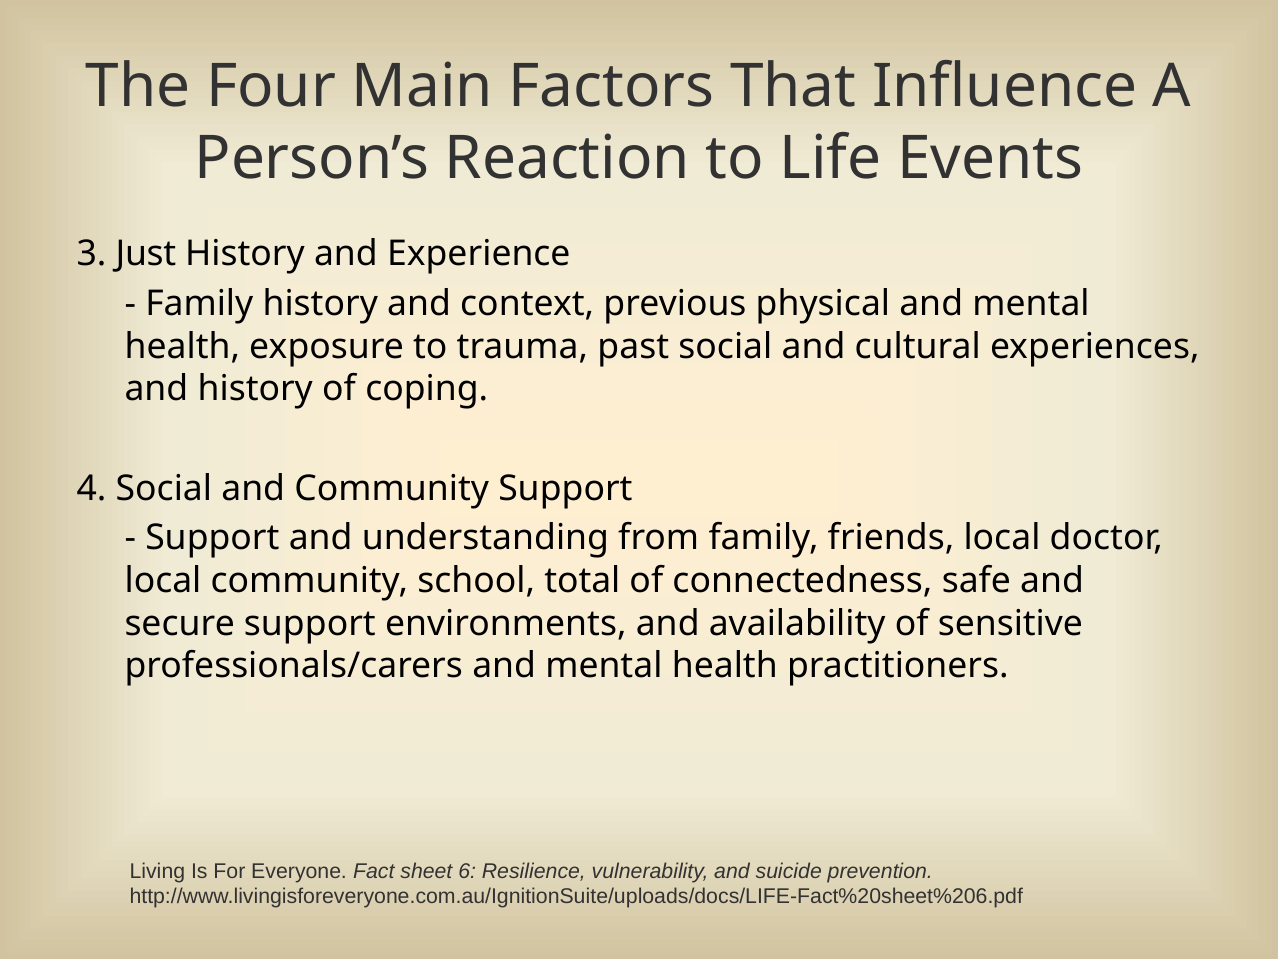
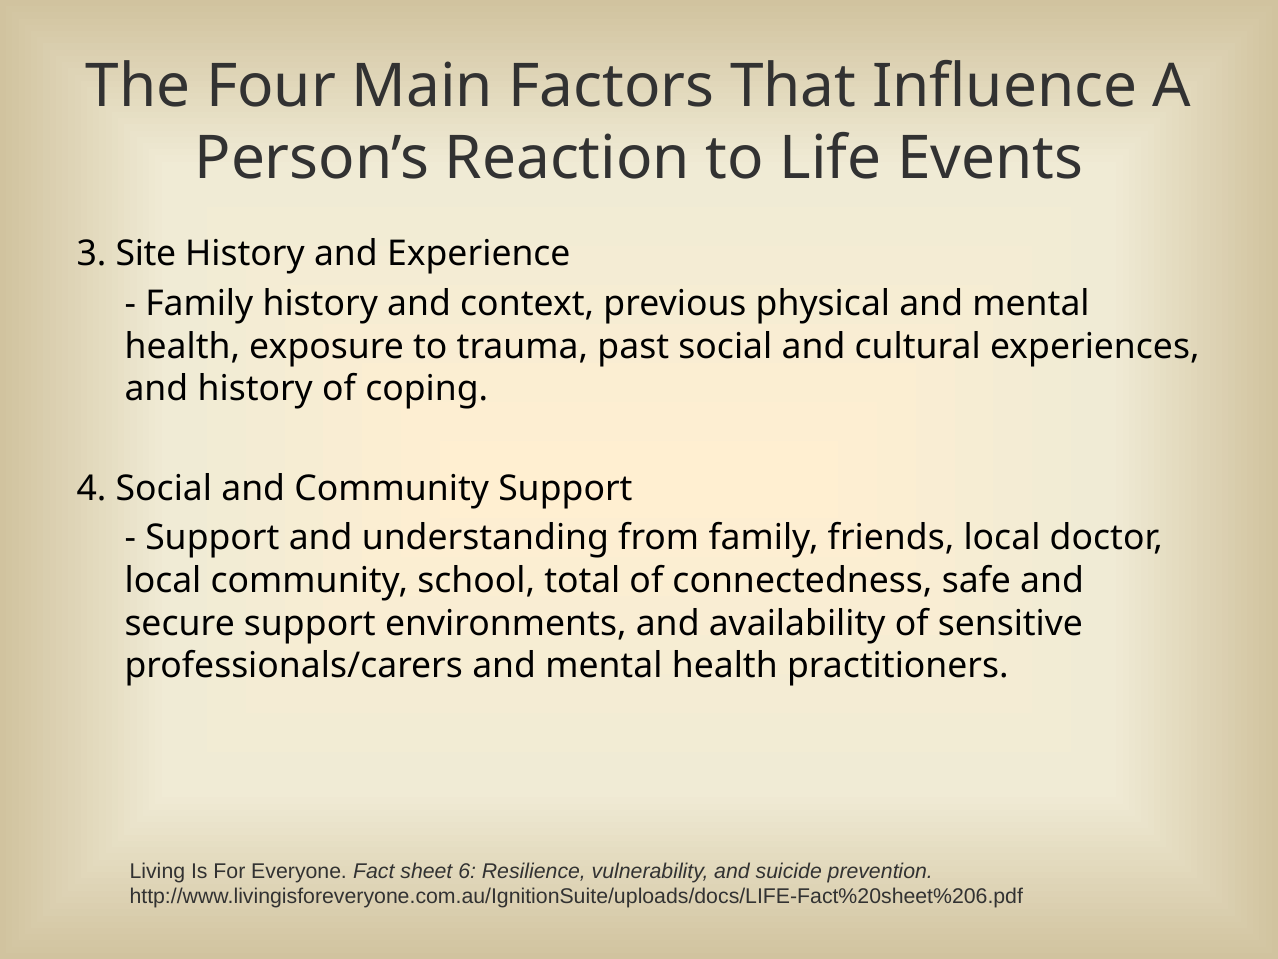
Just: Just -> Site (146, 254)
